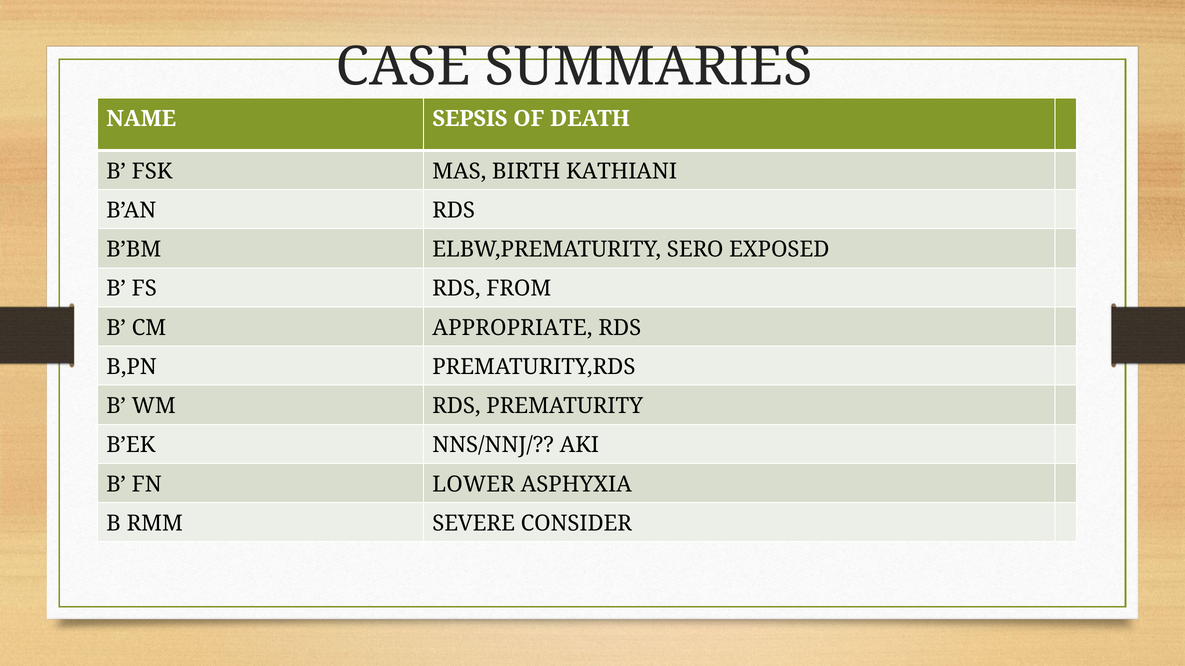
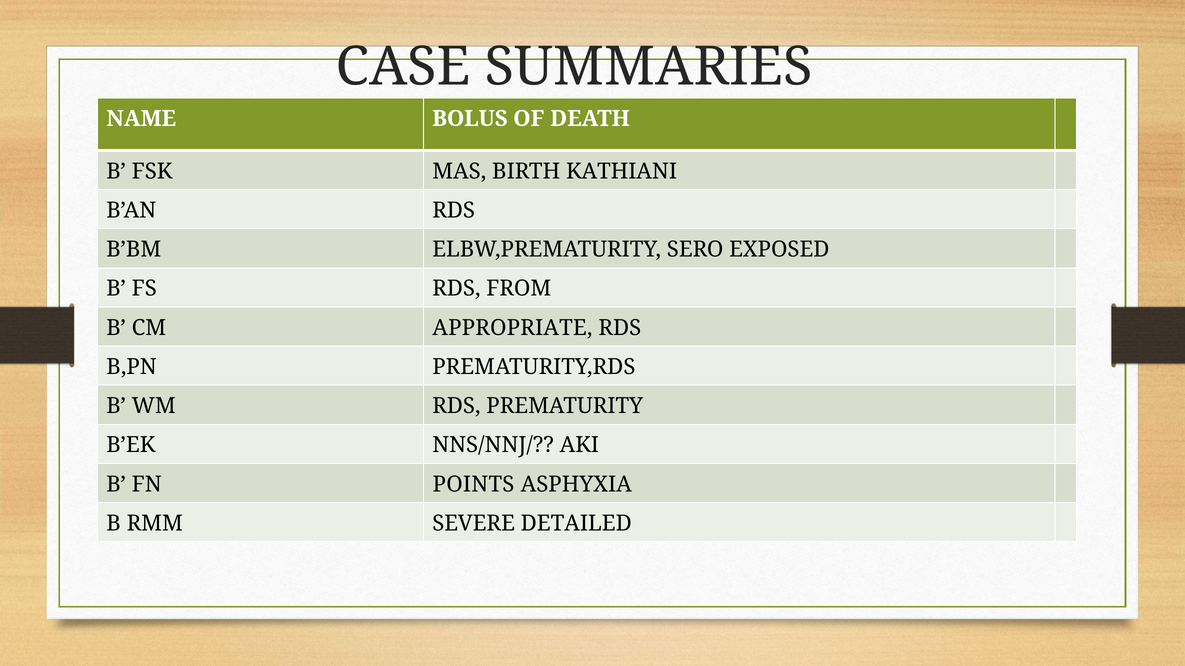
SEPSIS: SEPSIS -> BOLUS (470, 119)
LOWER: LOWER -> POINTS (474, 485)
CONSIDER: CONSIDER -> DETAILED (576, 524)
